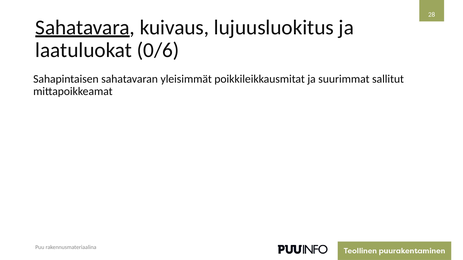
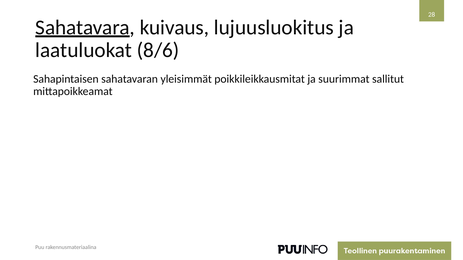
0/6: 0/6 -> 8/6 (158, 50)
